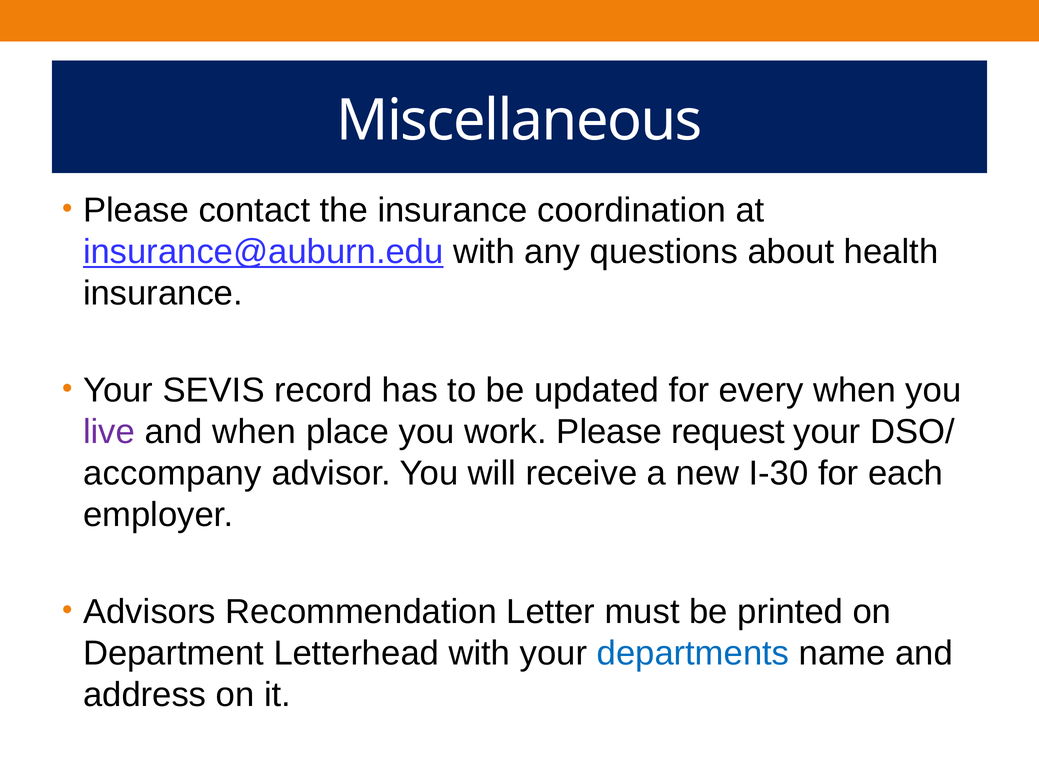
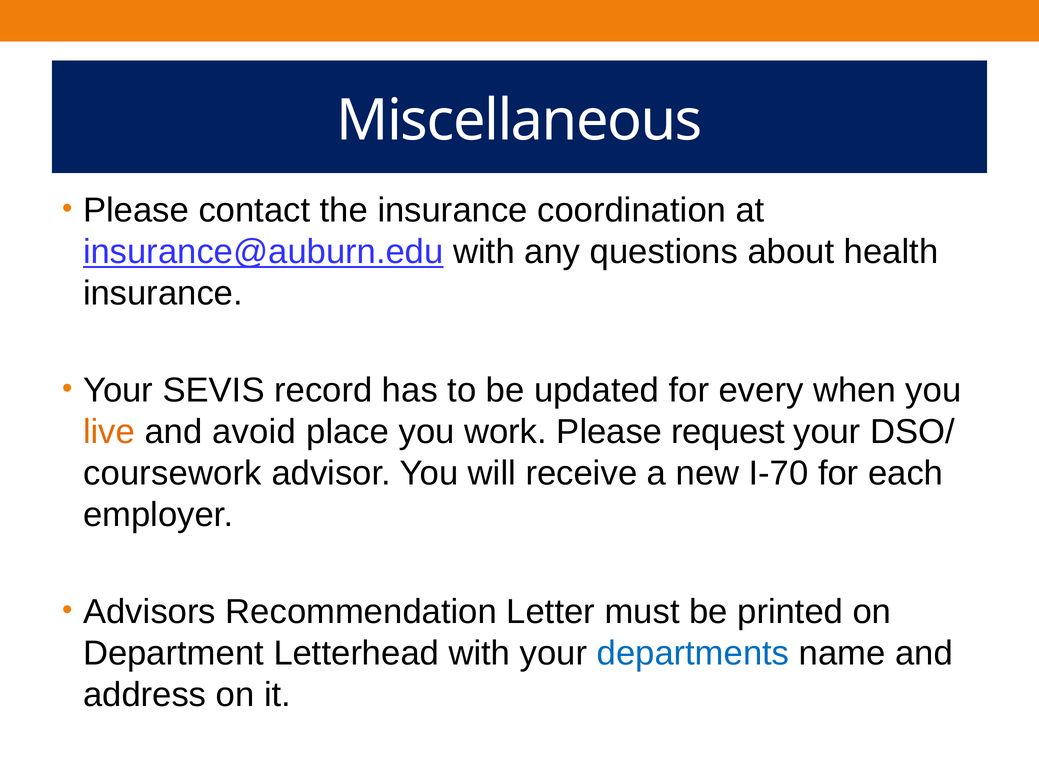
live colour: purple -> orange (109, 432)
and when: when -> avoid (254, 432)
accompany: accompany -> coursework (172, 473)
I‐30: I‐30 -> I‐70 (779, 473)
